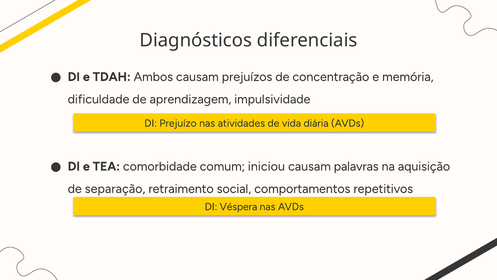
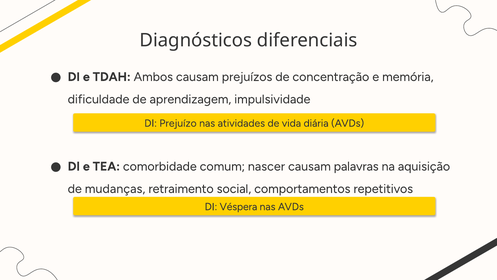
iniciou: iniciou -> nascer (266, 166)
separação: separação -> mudanças (115, 189)
